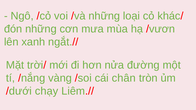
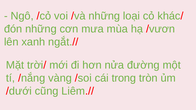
chân: chân -> trong (124, 78)
chạy: chạy -> cũng (47, 91)
